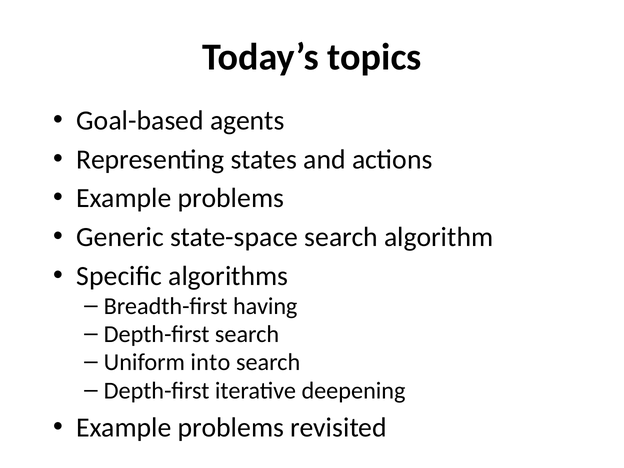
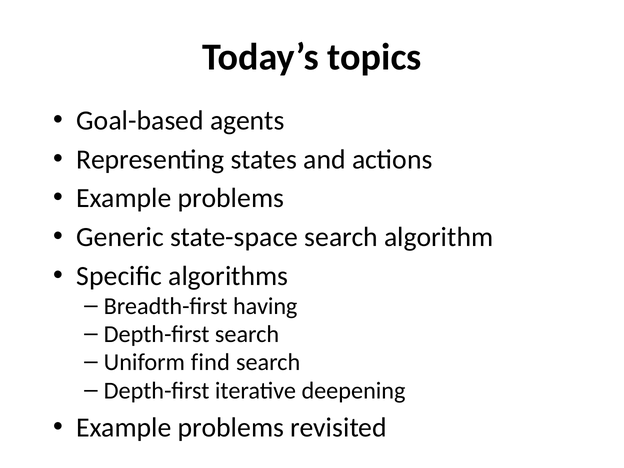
into: into -> find (210, 362)
